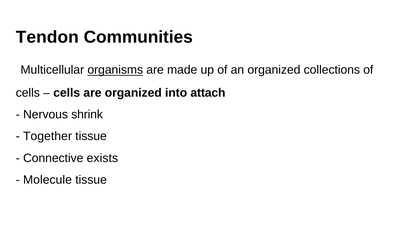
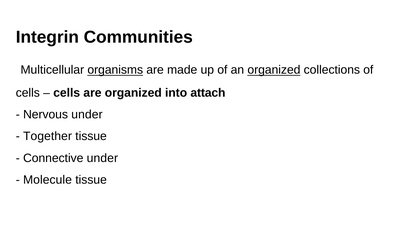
Tendon: Tendon -> Integrin (47, 37)
organized underline: none -> present (274, 70)
Nervous shrink: shrink -> under (87, 114)
Connective exists: exists -> under (102, 158)
